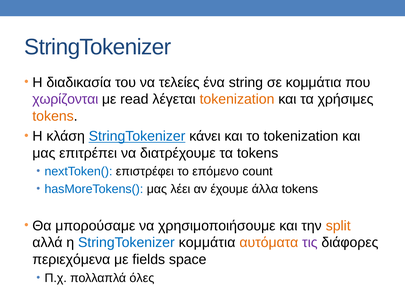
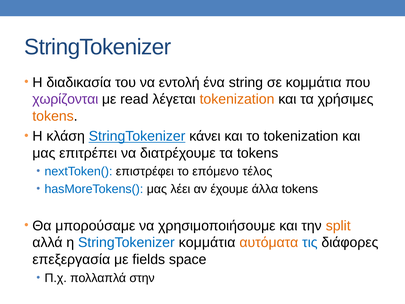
τελείες: τελείες -> εντολή (179, 82)
count: count -> τέλος (257, 171)
τις colour: purple -> blue (310, 242)
περιεχόμενα: περιεχόμενα -> επεξεργασία (71, 259)
όλες: όλες -> στην (142, 278)
